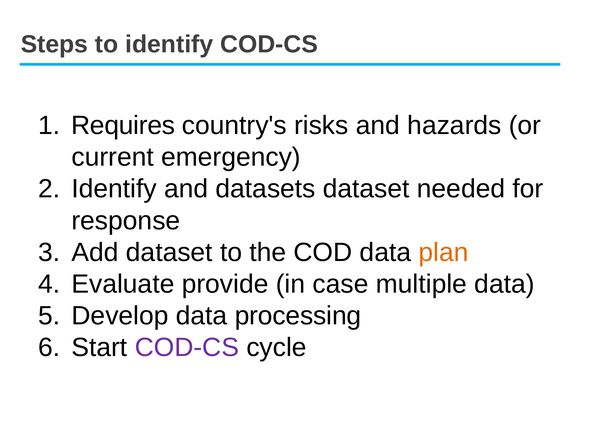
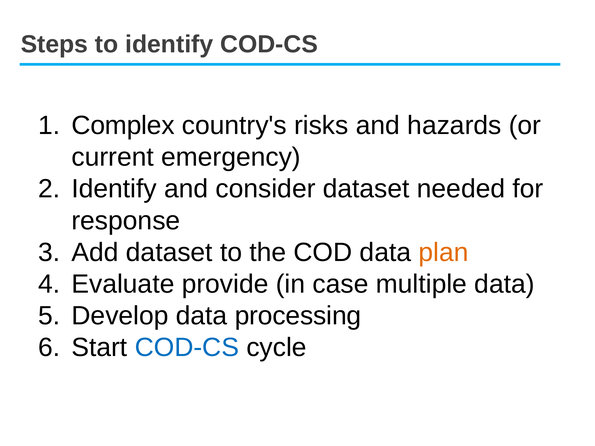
Requires: Requires -> Complex (123, 126)
datasets: datasets -> consider (266, 189)
COD-CS colour: purple -> blue (187, 348)
